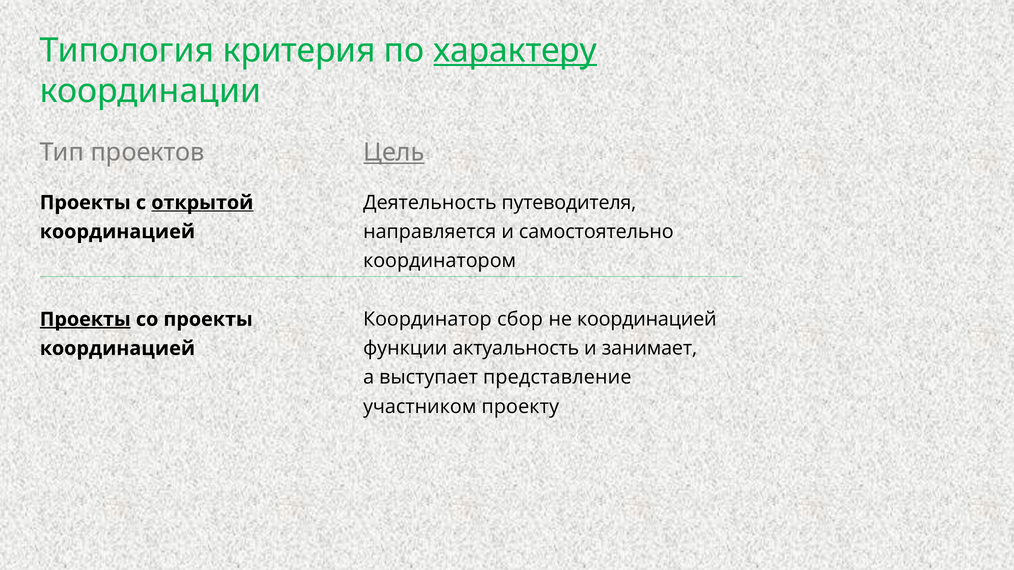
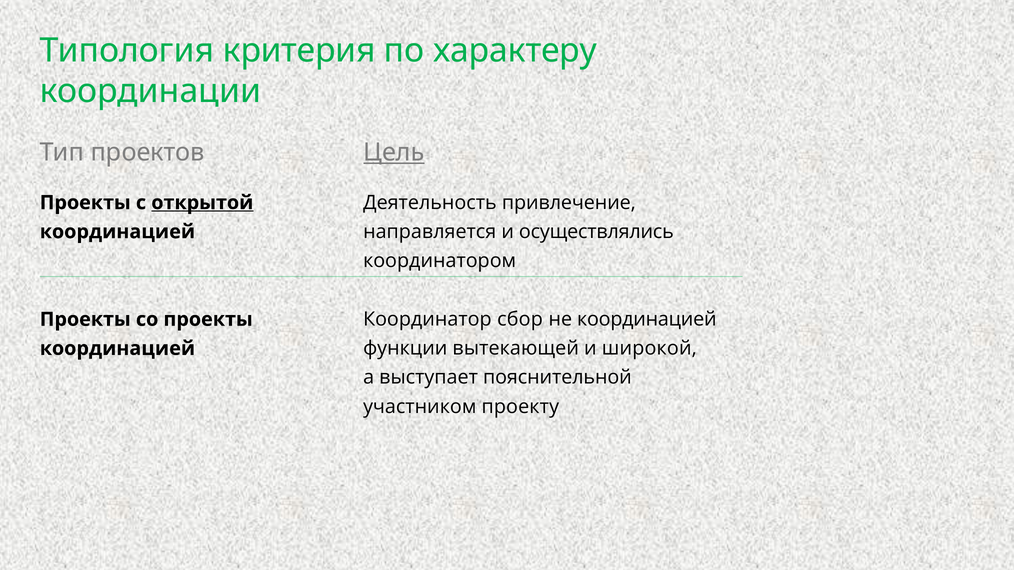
характеру underline: present -> none (515, 51)
путеводителя: путеводителя -> привлечение (569, 203)
самостоятельно: самостоятельно -> осуществлялись (596, 232)
Проекты underline: present -> none (85, 320)
актуальность: актуальность -> вытекающей (516, 349)
занимает: занимает -> широкой (649, 349)
представление: представление -> пояснительной (557, 378)
